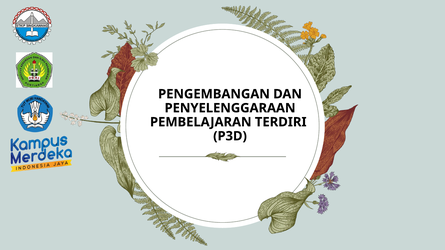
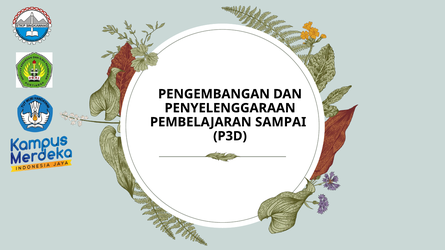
TERDIRI: TERDIRI -> SAMPAI (281, 122)
